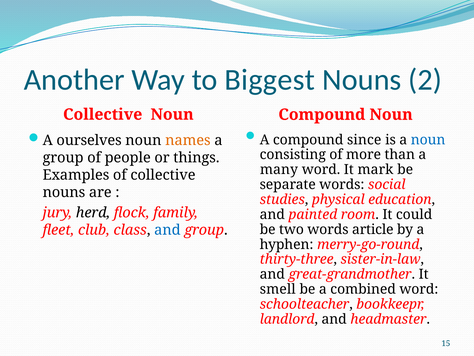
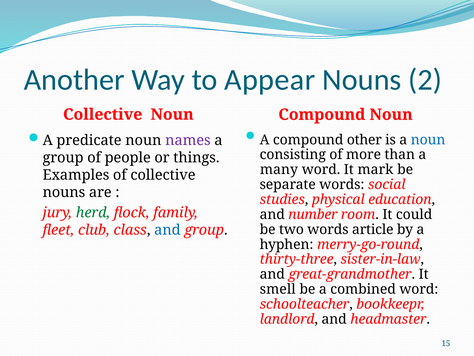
Biggest: Biggest -> Appear (270, 80)
since: since -> other (364, 140)
ourselves: ourselves -> predicate (89, 140)
names colour: orange -> purple (188, 140)
herd colour: black -> green (93, 212)
painted: painted -> number (313, 214)
